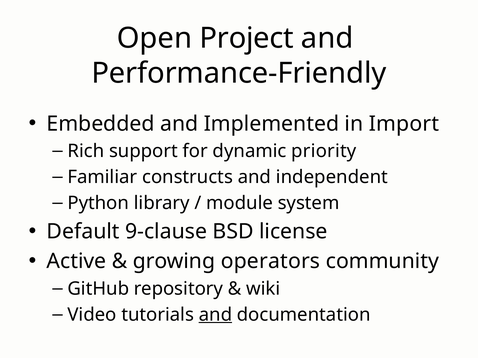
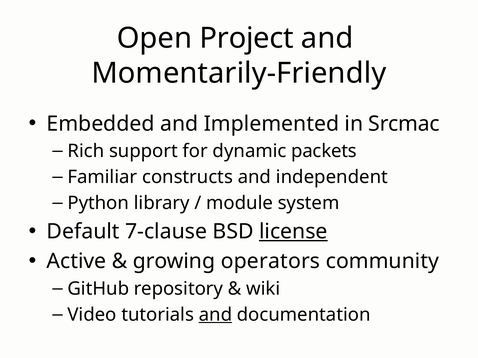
Performance-Friendly: Performance-Friendly -> Momentarily-Friendly (239, 73)
Import: Import -> Srcmac (404, 124)
priority: priority -> packets (324, 151)
9-clause: 9-clause -> 7-clause (166, 232)
license underline: none -> present (293, 232)
